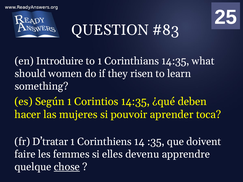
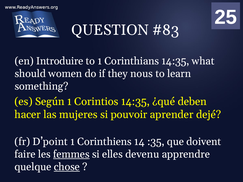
risen: risen -> nous (142, 74)
toca: toca -> dejé (209, 115)
D’tratar: D’tratar -> D’point (50, 142)
femmes underline: none -> present (71, 154)
